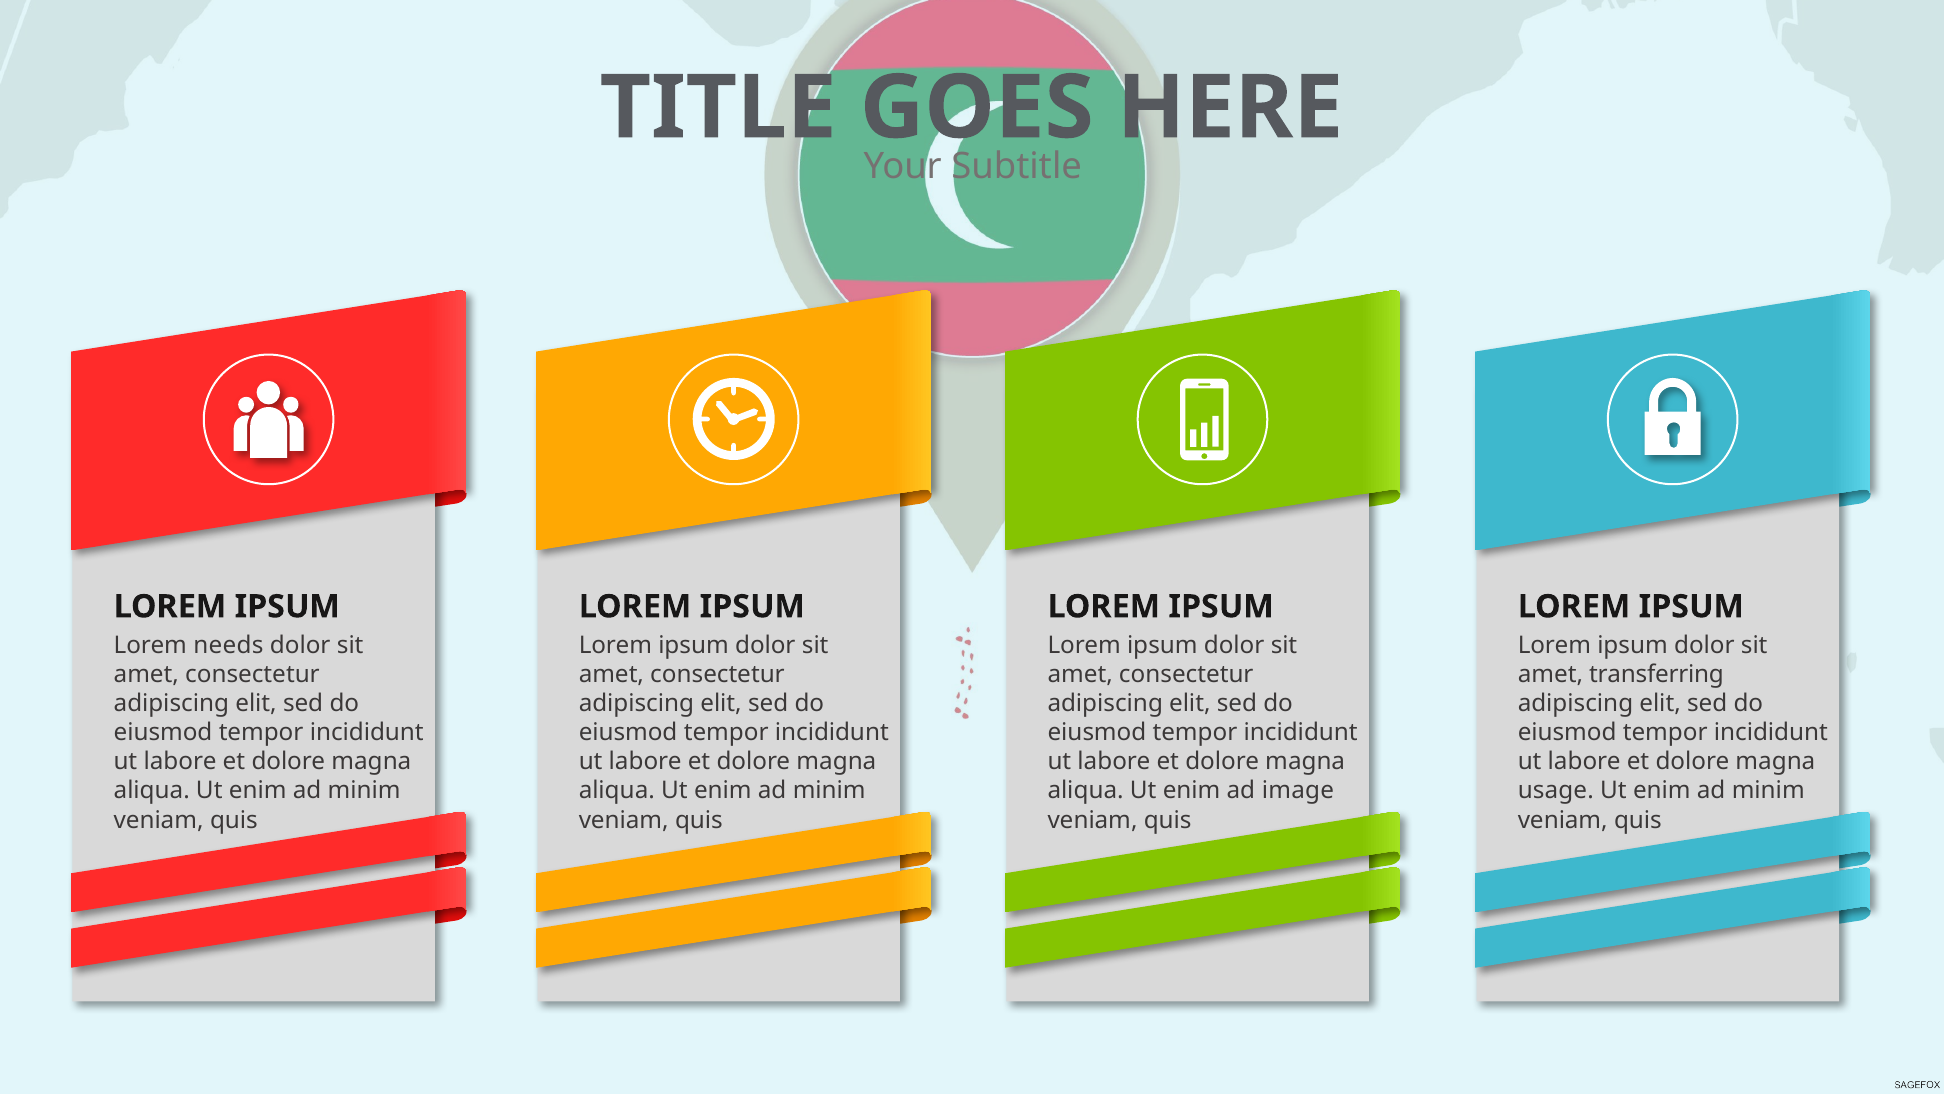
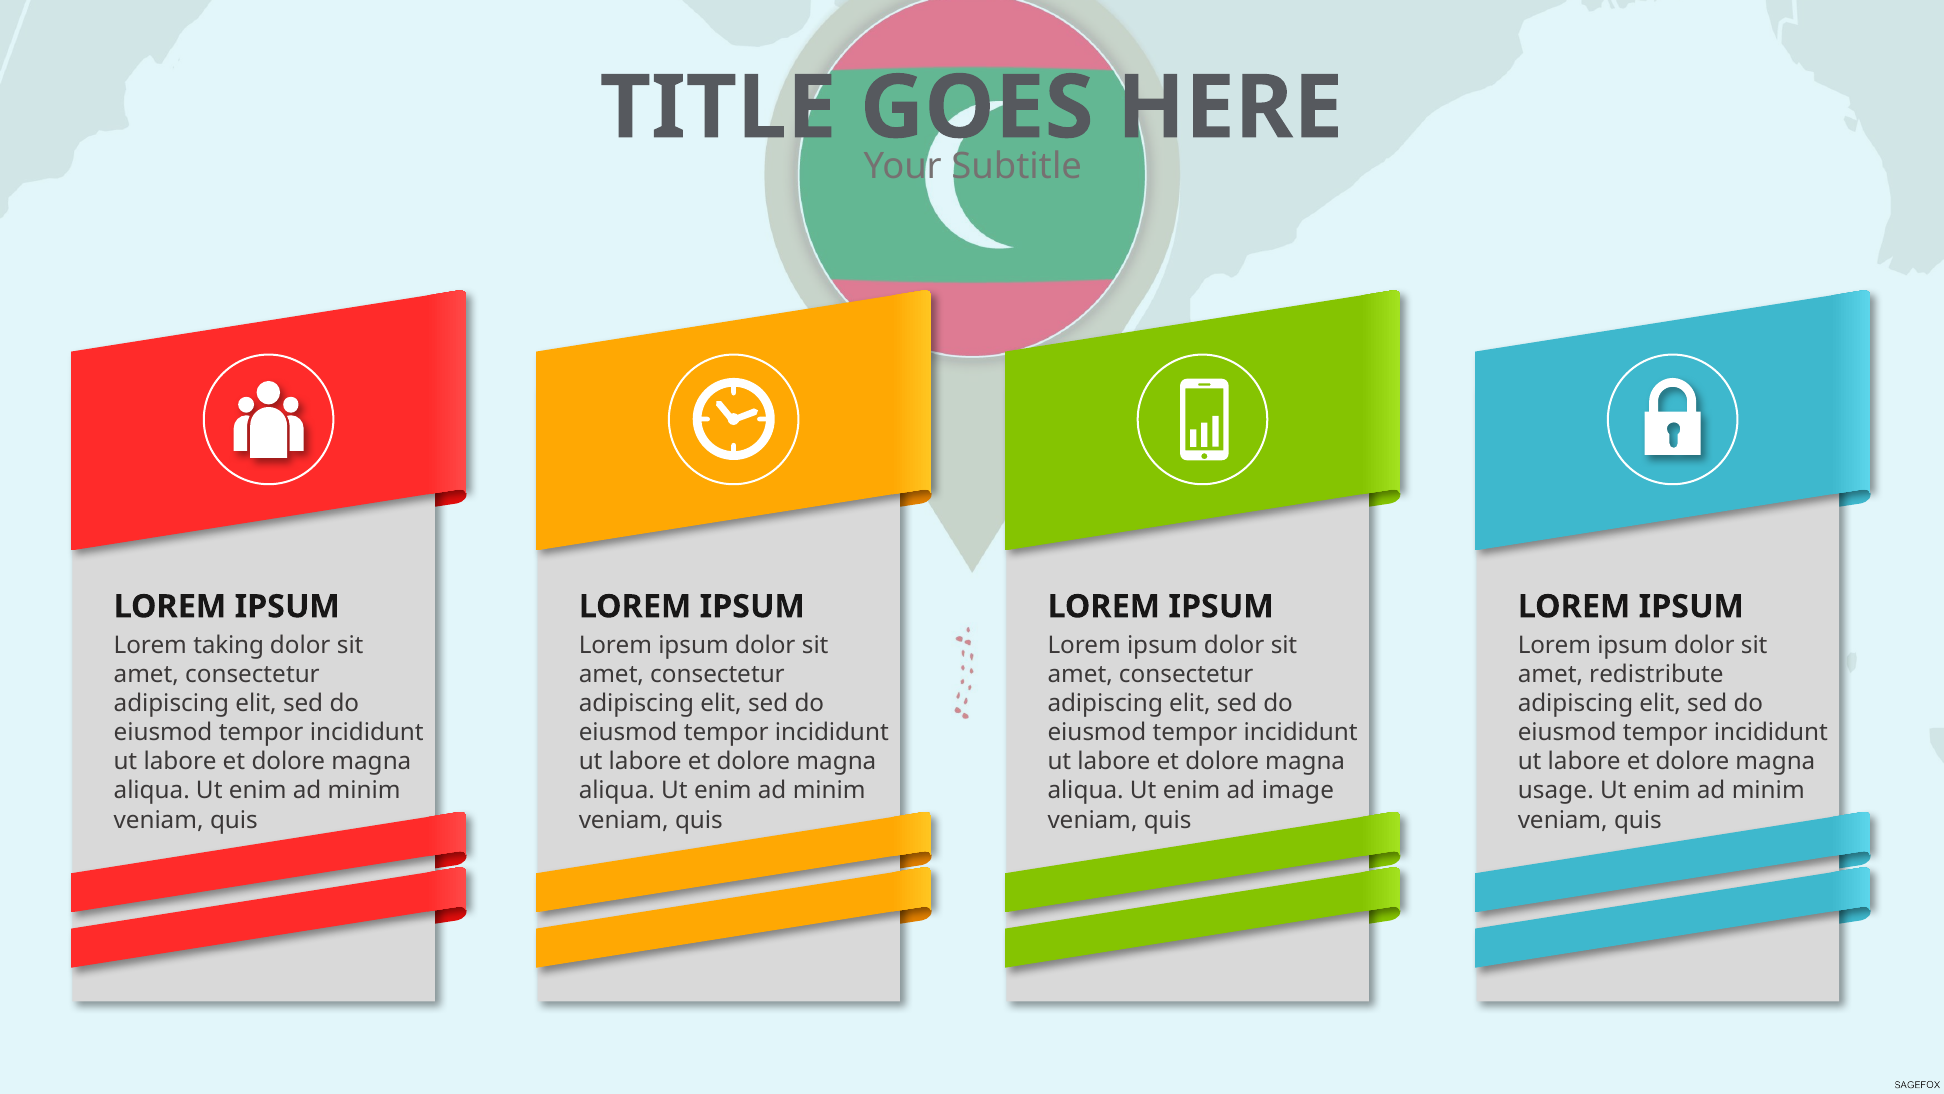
needs: needs -> taking (229, 645)
transferring: transferring -> redistribute (1656, 674)
